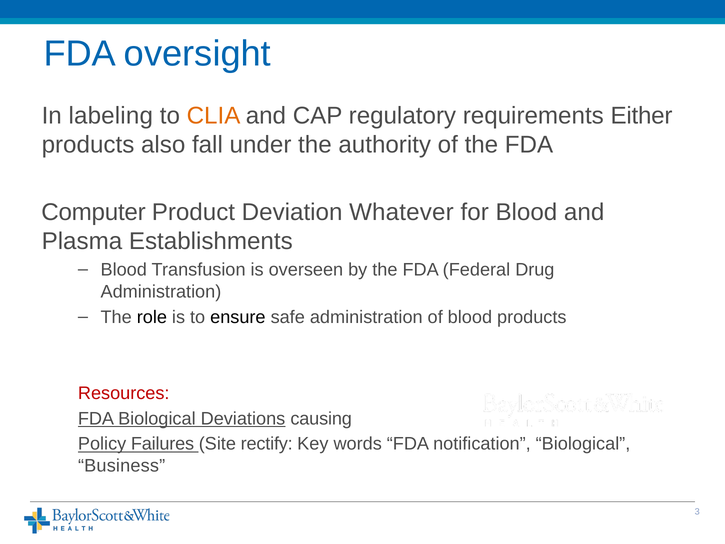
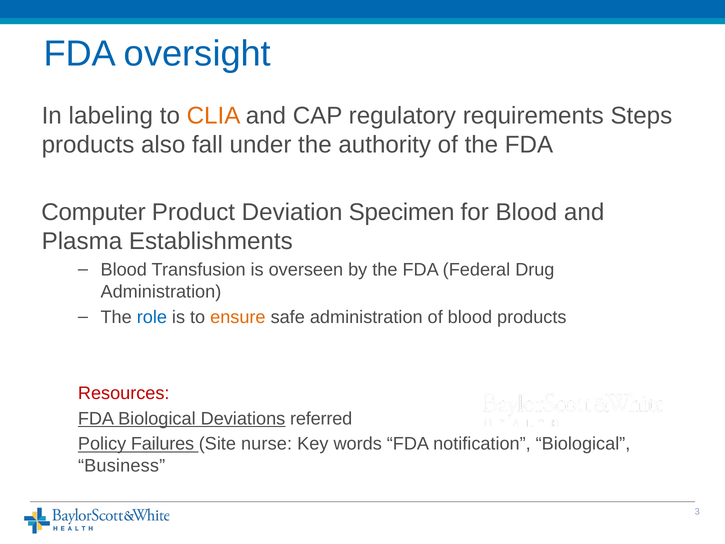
Either: Either -> Steps (641, 116)
Whatever: Whatever -> Specimen (402, 212)
role colour: black -> blue (152, 317)
ensure colour: black -> orange (238, 317)
causing: causing -> referred (321, 418)
rectify: rectify -> nurse (267, 444)
